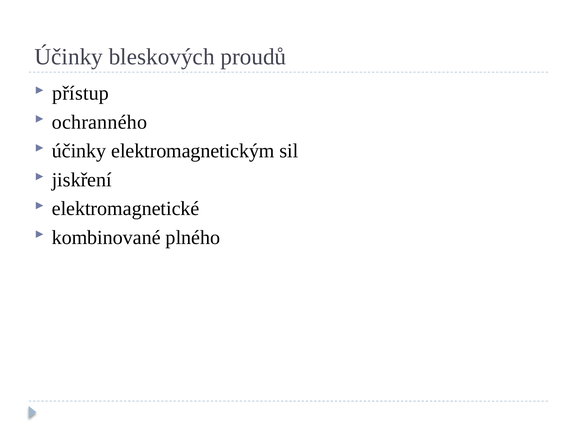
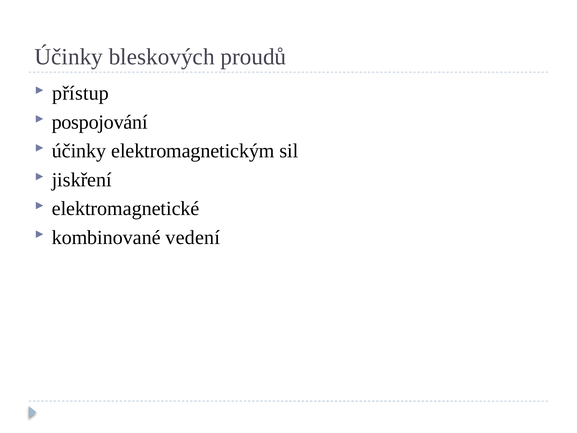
ochranného: ochranného -> pospojování (100, 122)
plného: plného -> vedení (193, 237)
